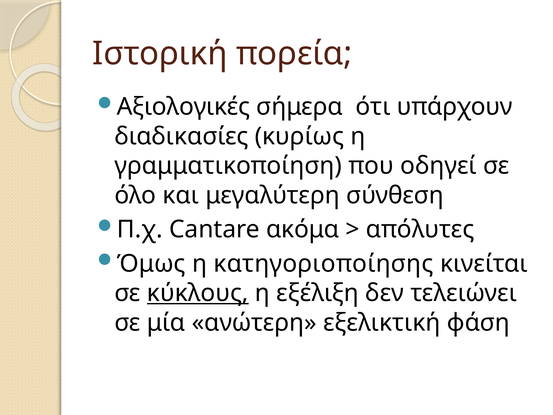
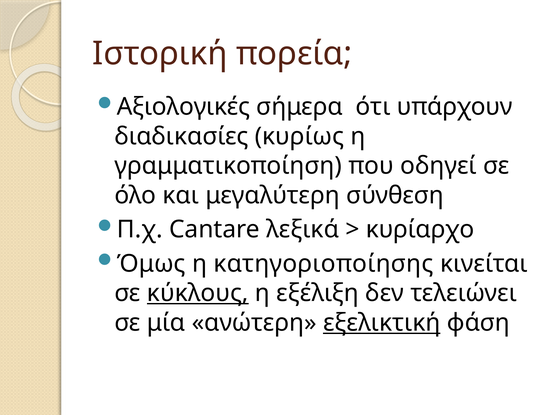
ακόμα: ακόμα -> λεξικά (303, 229)
απόλυτες: απόλυτες -> κυρίαρχο (420, 229)
εξελικτική underline: none -> present (382, 322)
